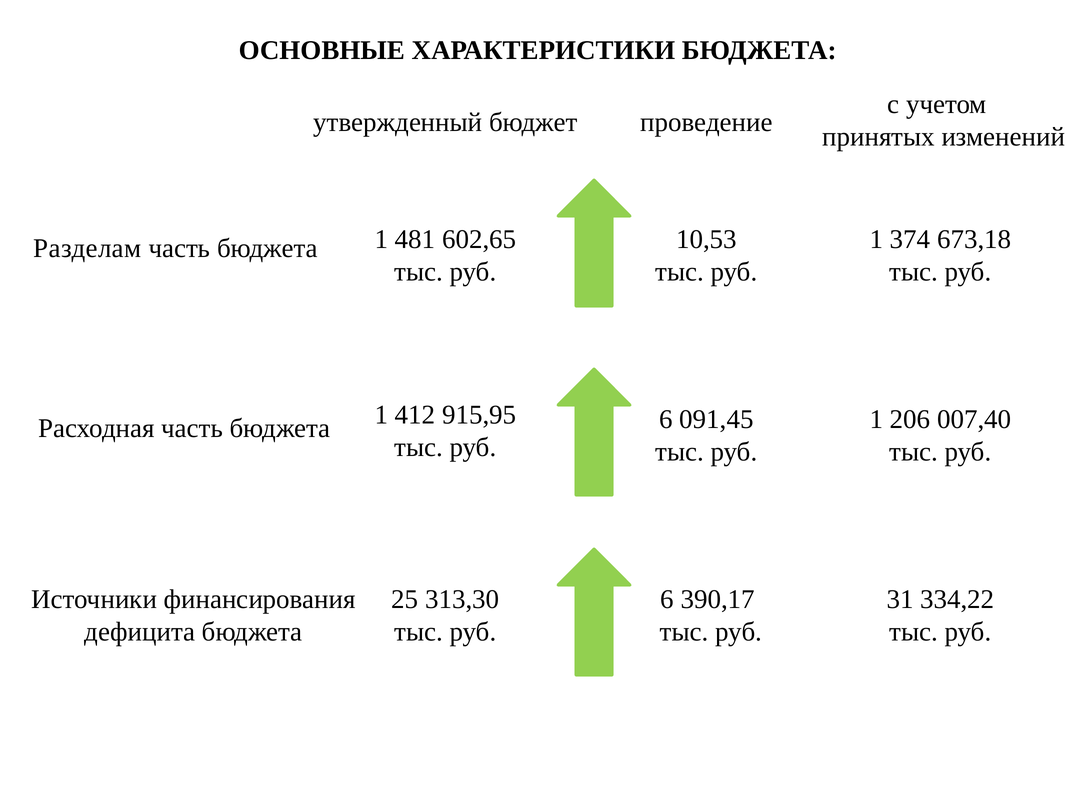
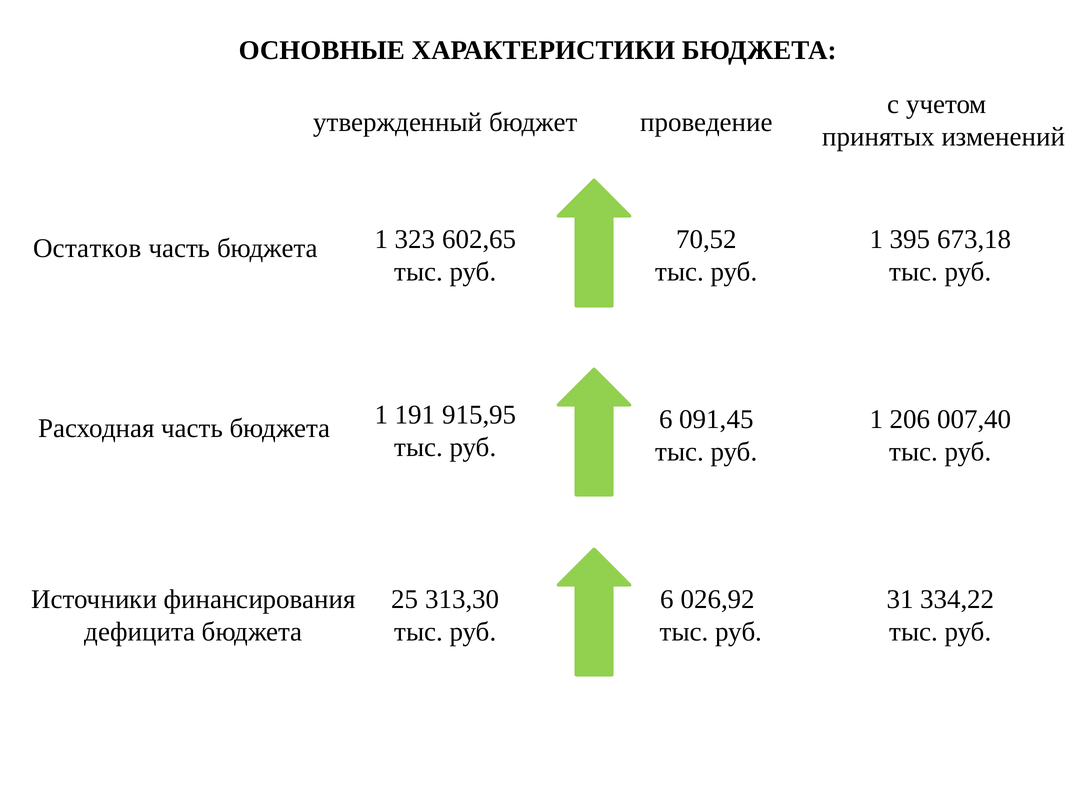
481: 481 -> 323 (415, 239)
10,53: 10,53 -> 70,52 (706, 239)
374: 374 -> 395 (910, 239)
Разделам: Разделам -> Остатков (87, 248)
412: 412 -> 191 (415, 415)
390,17: 390,17 -> 026,92 (718, 599)
